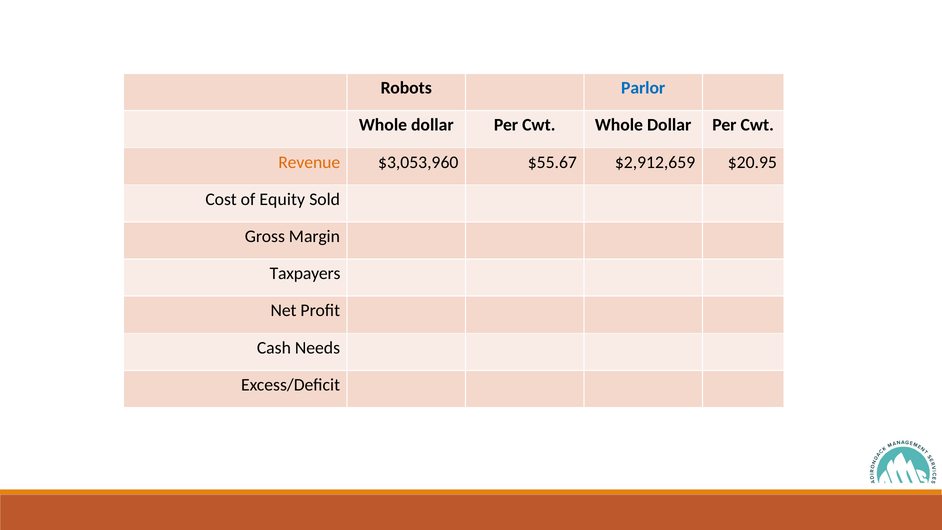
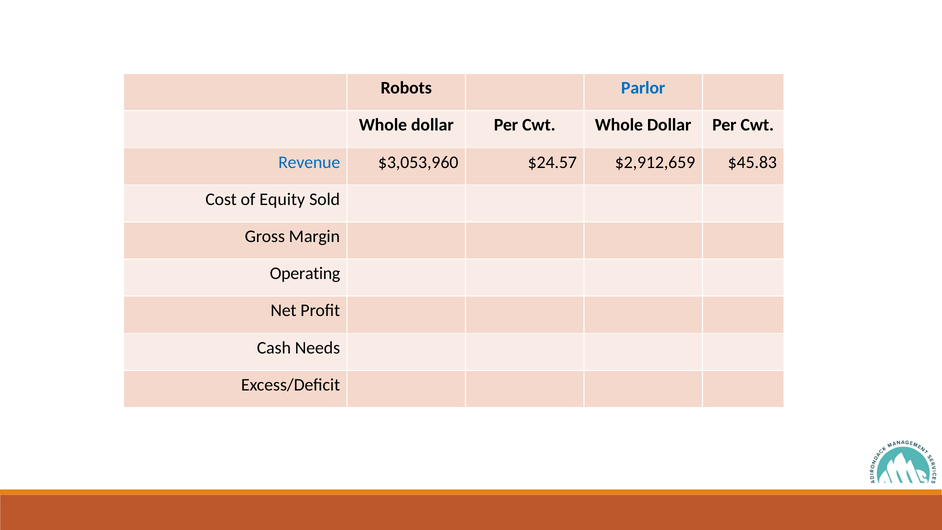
Revenue colour: orange -> blue (309, 162)
$55.67: $55.67 -> $24.57 (552, 162)
$20.95: $20.95 -> $45.83 (752, 162)
Taxpayers: Taxpayers -> Operating (305, 273)
